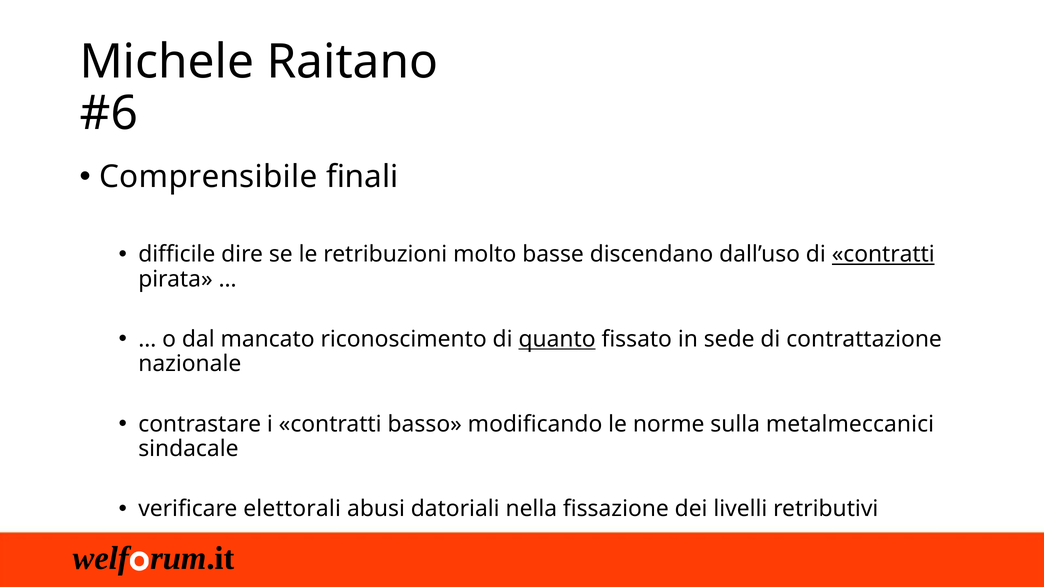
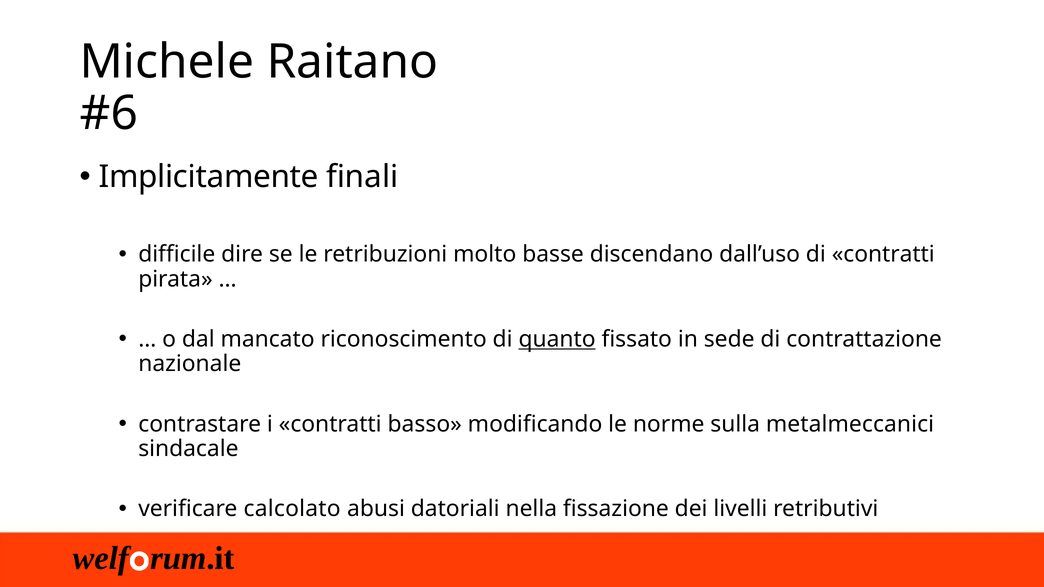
Comprensibile: Comprensibile -> Implicitamente (209, 177)
contratti underline: present -> none (883, 255)
elettorali: elettorali -> calcolato (292, 509)
